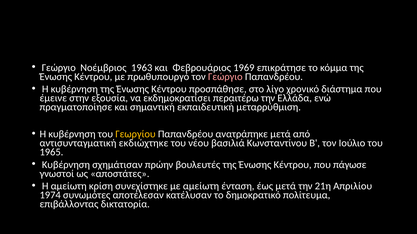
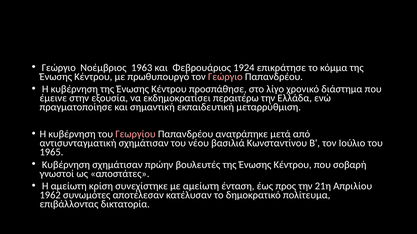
1969: 1969 -> 1924 (244, 68)
Γεωργίου colour: yellow -> pink (135, 134)
αντισυνταγματική εκδιώχτηκε: εκδιώχτηκε -> σχημάτισαν (144, 144)
πάγωσε: πάγωσε -> σοβαρή (350, 165)
έως μετά: μετά -> προς (286, 187)
1974: 1974 -> 1962 (50, 196)
